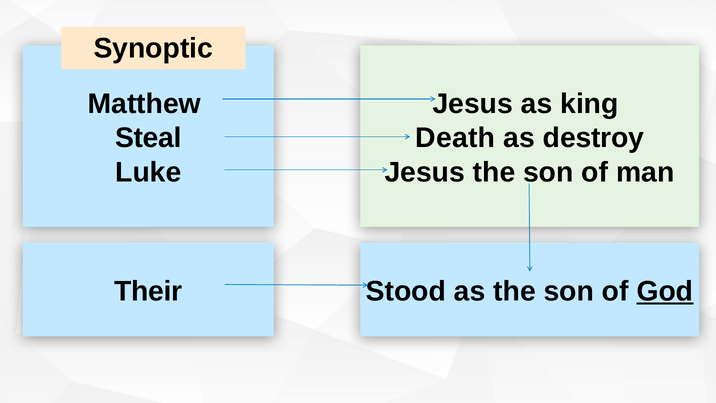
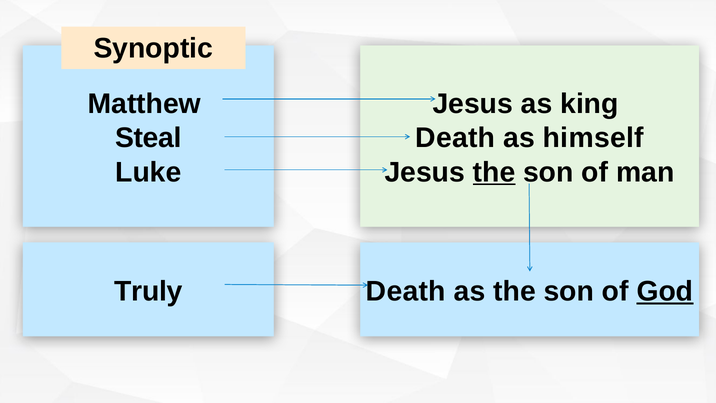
destroy: destroy -> himself (593, 138)
the underline: none -> present (494, 172)
Their: Their -> Truly (148, 291)
Stood: Stood -> Death (406, 291)
